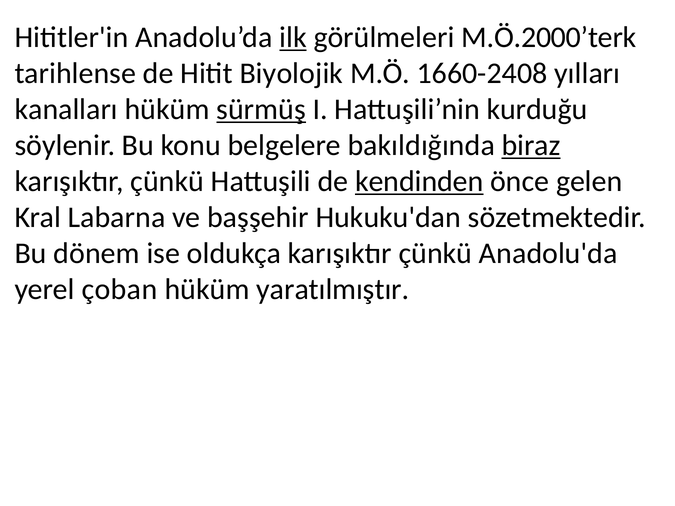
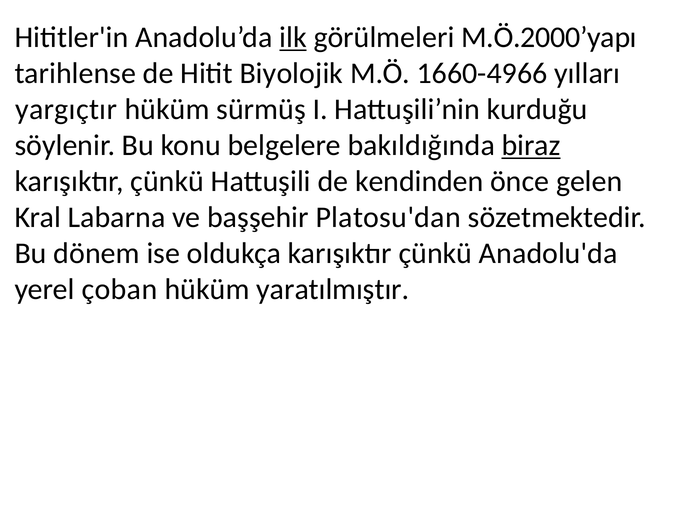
M.Ö.2000’terk: M.Ö.2000’terk -> M.Ö.2000’yapı (549, 37)
1660-2408: 1660-2408 -> 1660-4966 (482, 73)
kanalları: kanalları -> yargıçtır (66, 109)
sürmüş underline: present -> none (261, 109)
kendinden underline: present -> none (419, 181)
Hukuku'dan: Hukuku'dan -> Platosu'dan (388, 217)
